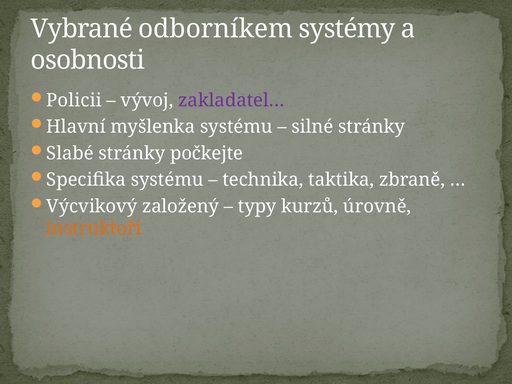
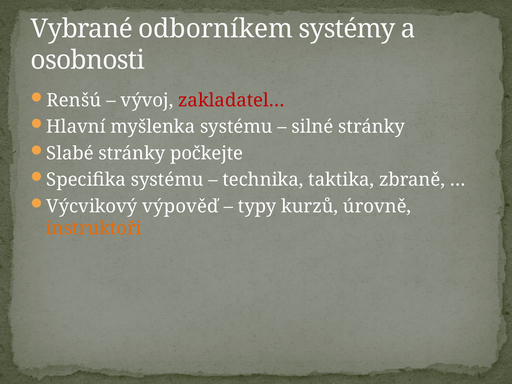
Policii: Policii -> Renšú (74, 100)
zakladatel… colour: purple -> red (232, 100)
založený: založený -> výpověď (180, 206)
